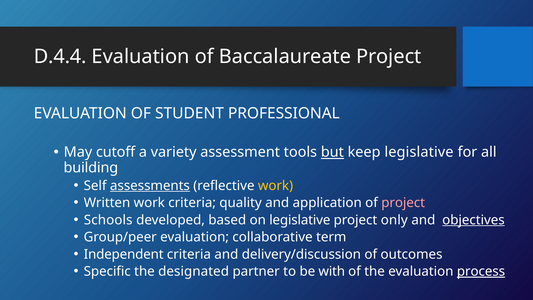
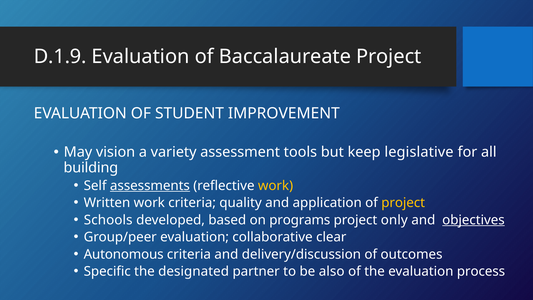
D.4.4: D.4.4 -> D.1.9 (60, 56)
PROFESSIONAL: PROFESSIONAL -> IMPROVEMENT (284, 113)
cutoff: cutoff -> vision (116, 152)
but underline: present -> none (332, 152)
project colour: pink -> yellow (403, 203)
on legislative: legislative -> programs (300, 220)
term: term -> clear (331, 237)
Independent: Independent -> Autonomous (124, 254)
with: with -> also (332, 271)
process underline: present -> none (481, 271)
